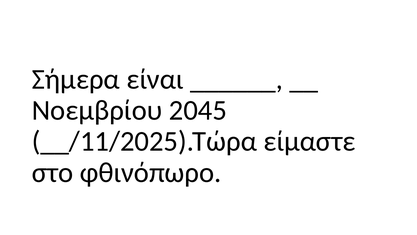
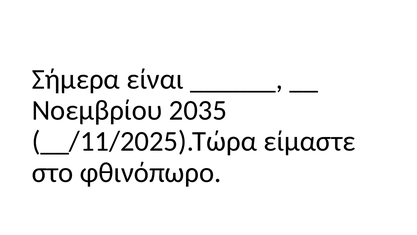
2045: 2045 -> 2035 (198, 110)
